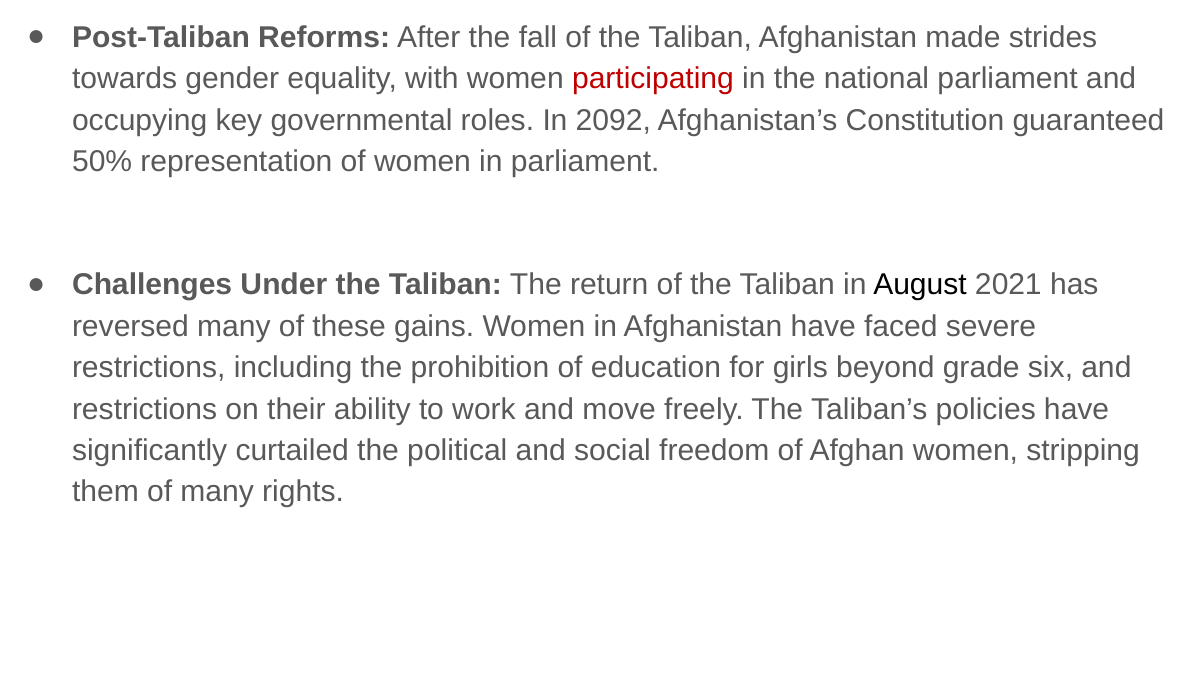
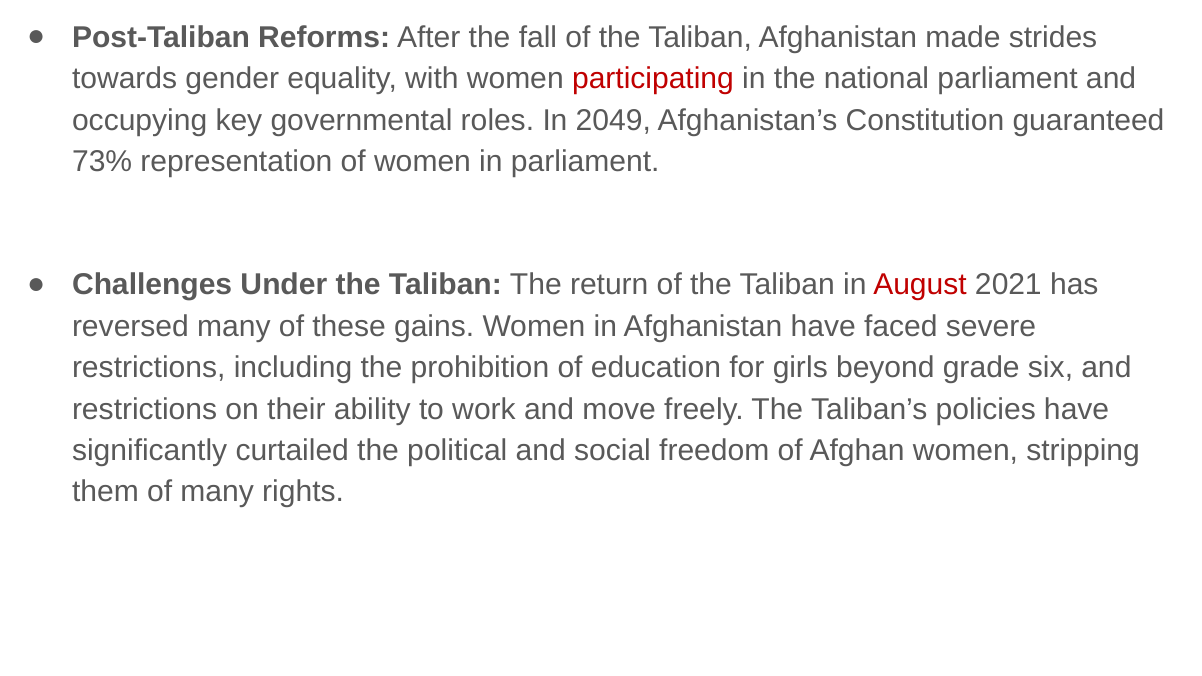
2092: 2092 -> 2049 (613, 120)
50%: 50% -> 73% (102, 162)
August colour: black -> red (920, 285)
